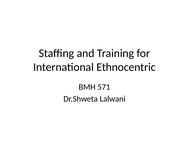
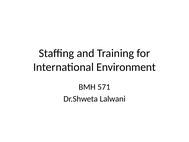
Ethnocentric: Ethnocentric -> Environment (126, 67)
